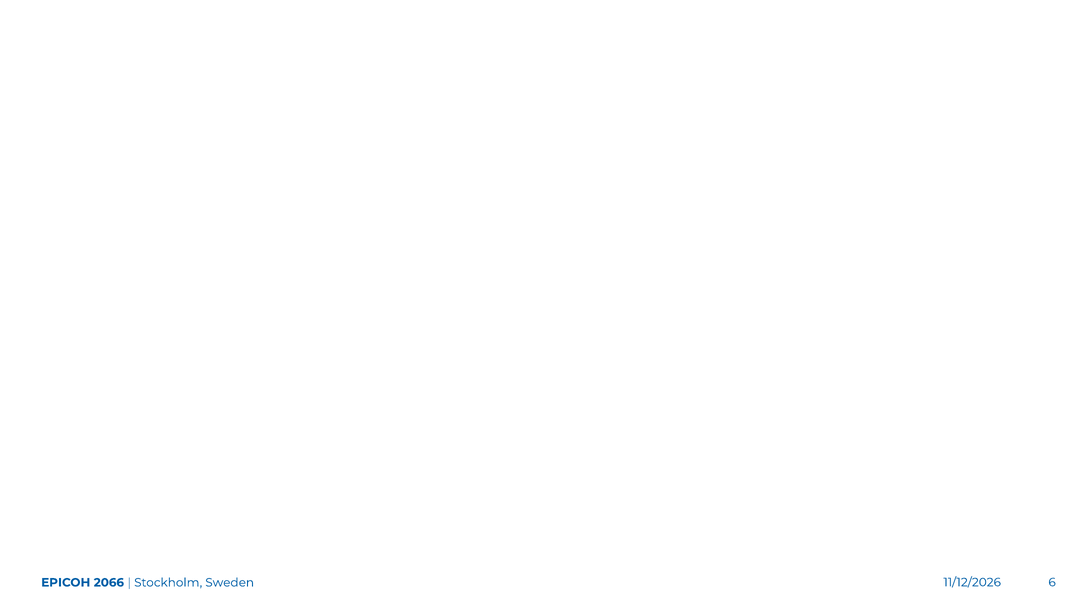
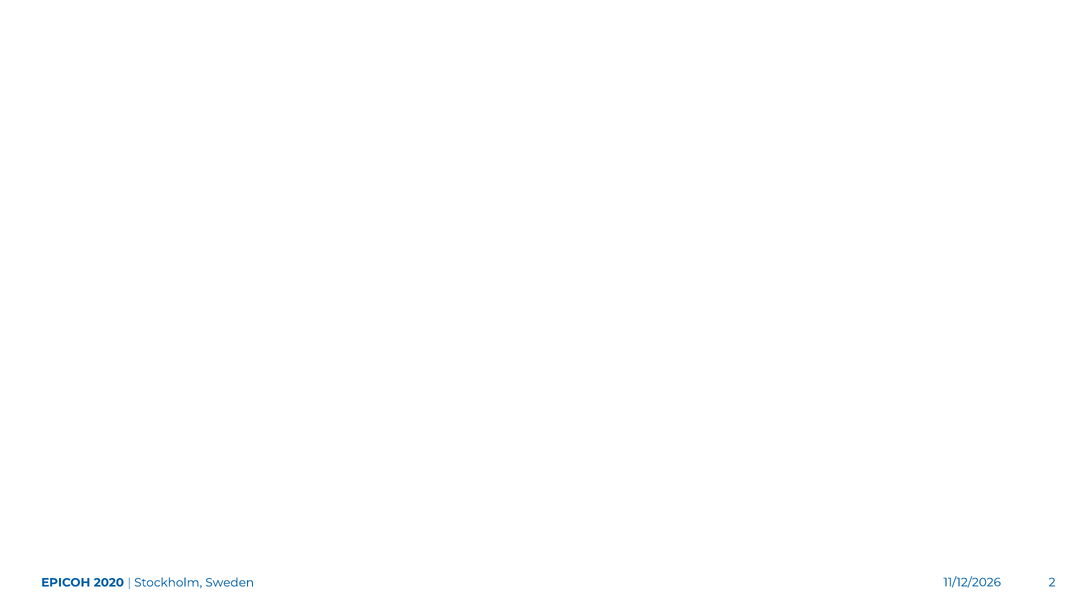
6: 6 -> 2 (1052, 582)
2066: 2066 -> 2020 (109, 582)
